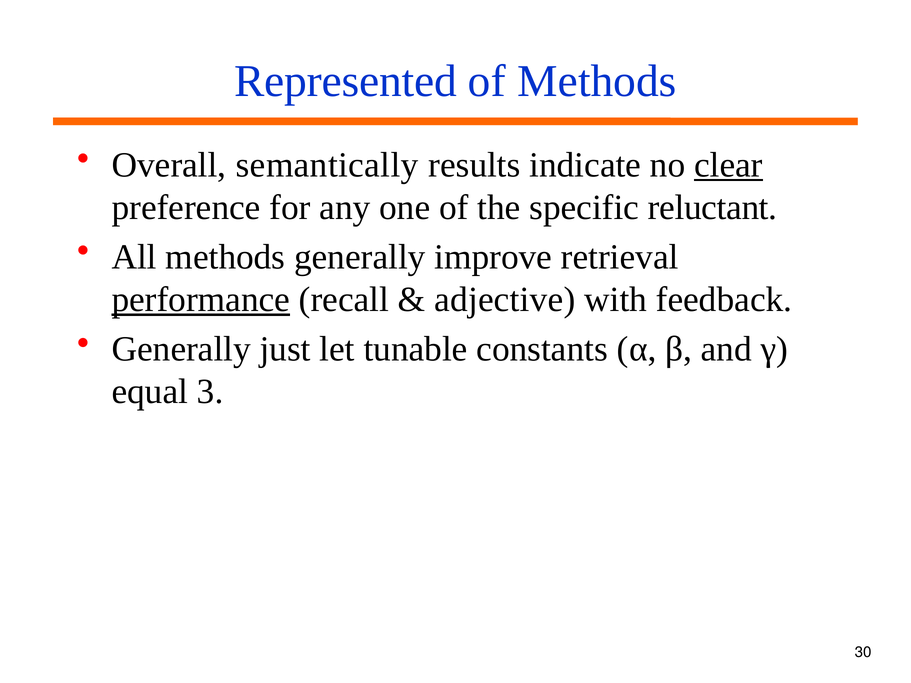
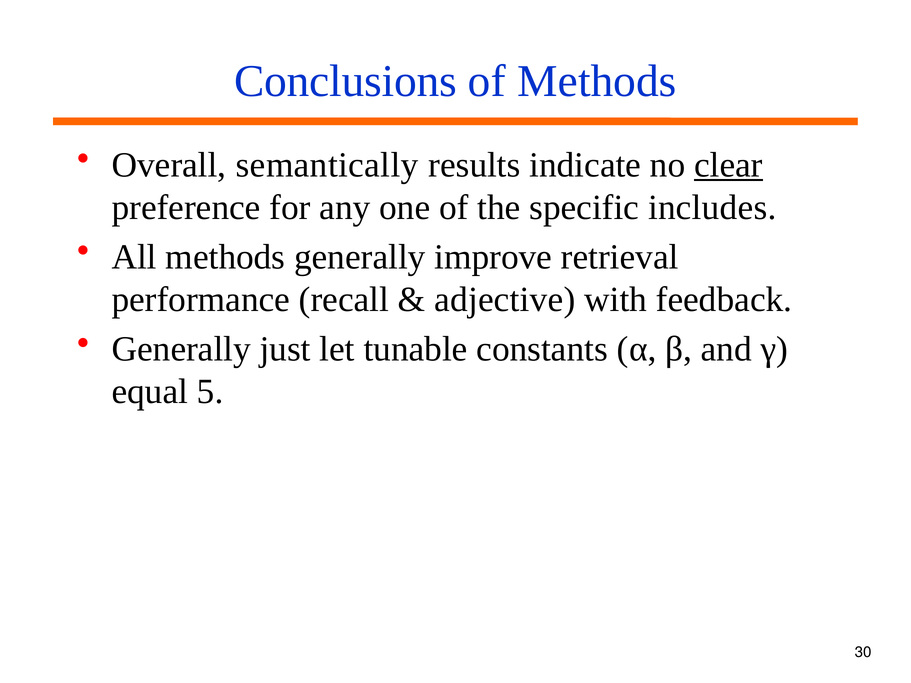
Represented: Represented -> Conclusions (345, 81)
reluctant: reluctant -> includes (712, 207)
performance underline: present -> none (201, 300)
3: 3 -> 5 (210, 392)
